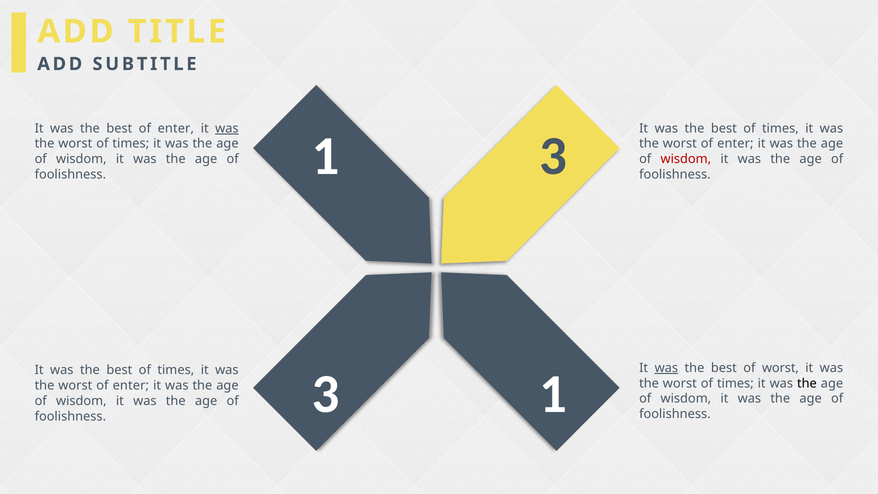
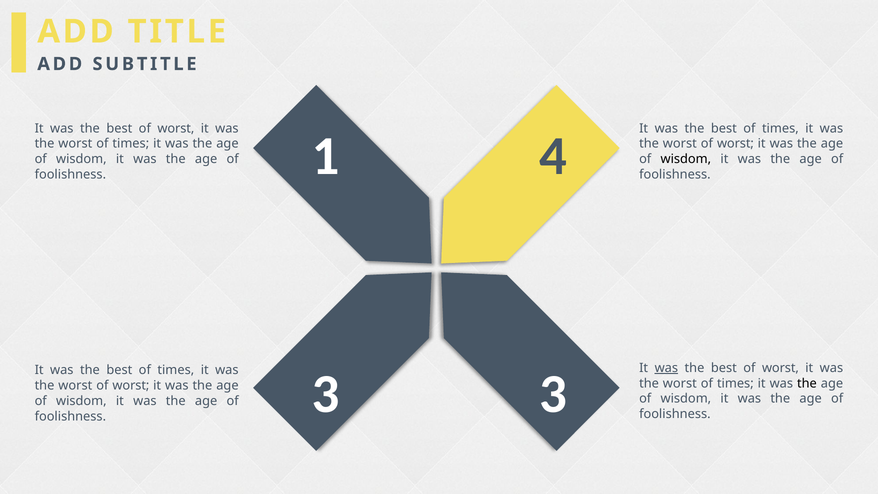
enter: enter -> worst (176, 128)
was underline: present -> none (227, 128)
1 3: 3 -> 4 (553, 156)
enter: enter -> worst (735, 144)
wisdom colour: red -> black (686, 159)
3 1: 1 -> 3 (553, 394)
enter: enter -> worst (131, 385)
